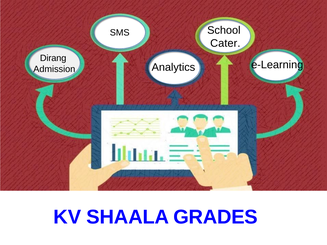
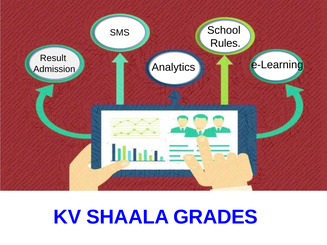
Cater: Cater -> Rules (225, 43)
Dirang: Dirang -> Result (53, 58)
